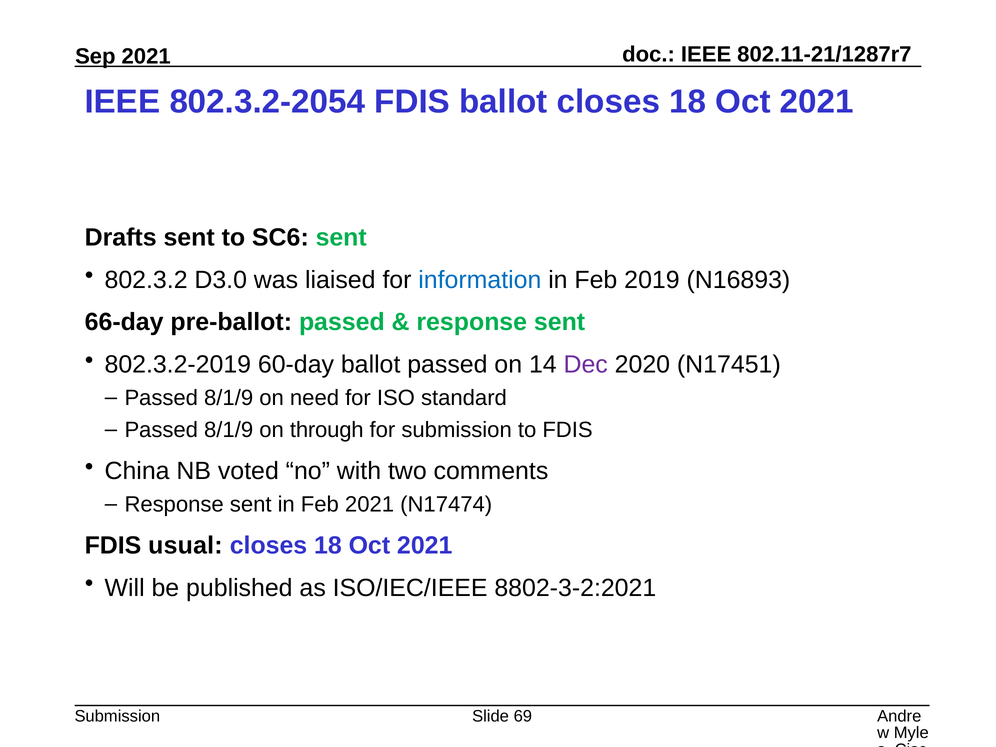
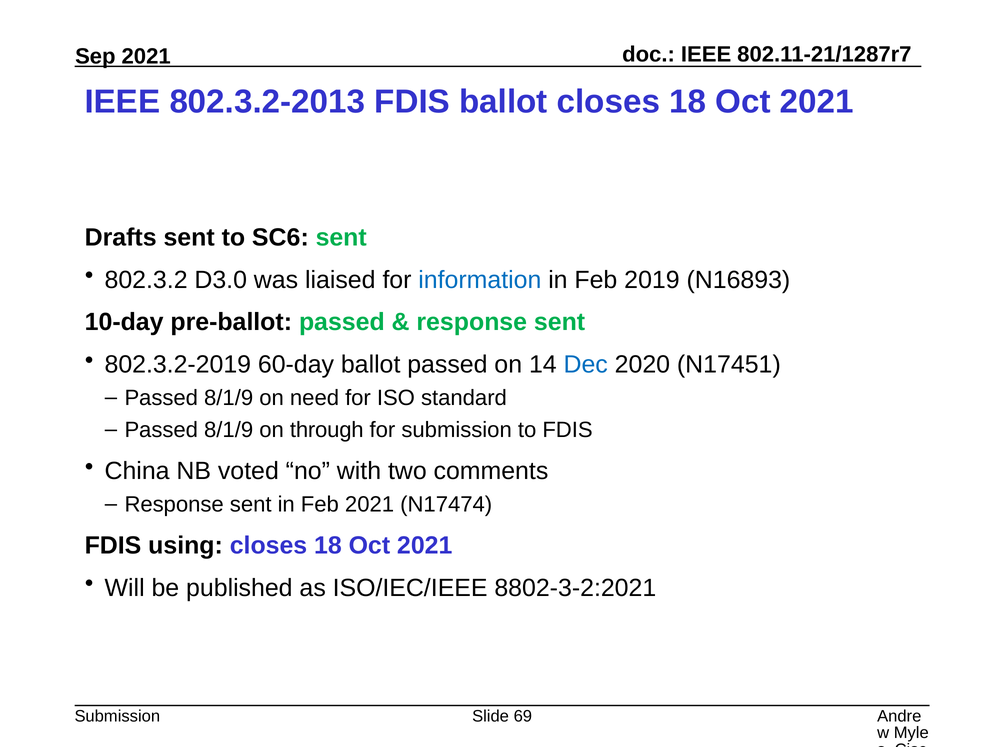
802.3.2-2054: 802.3.2-2054 -> 802.3.2-2013 (267, 102)
66-day: 66-day -> 10-day (124, 322)
Dec colour: purple -> blue (586, 365)
usual: usual -> using (186, 545)
